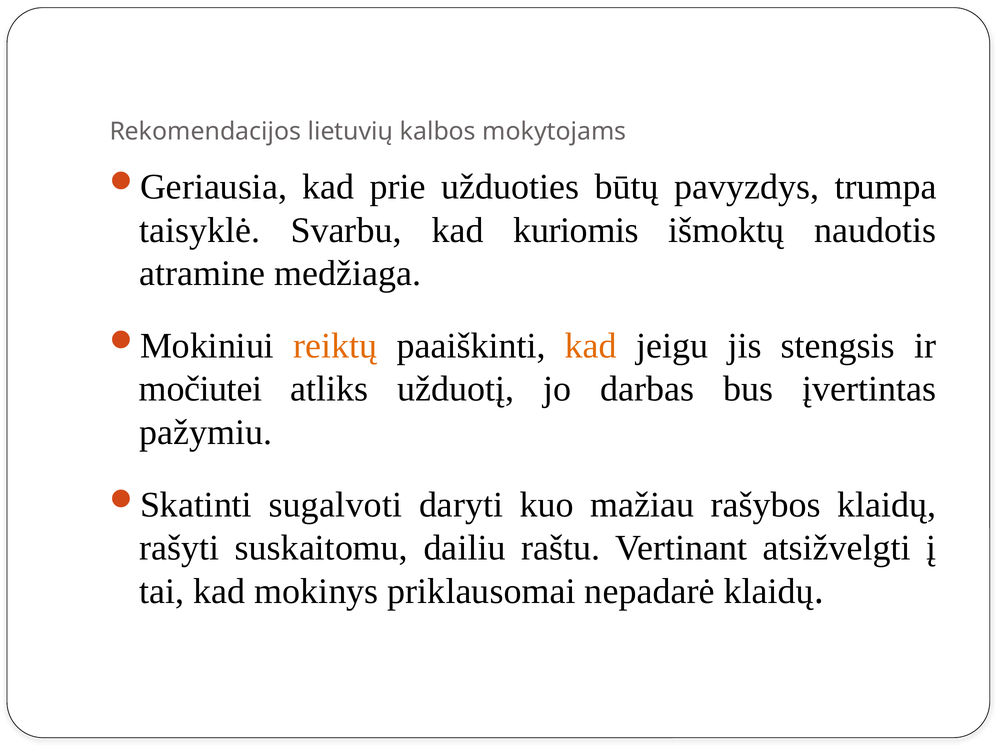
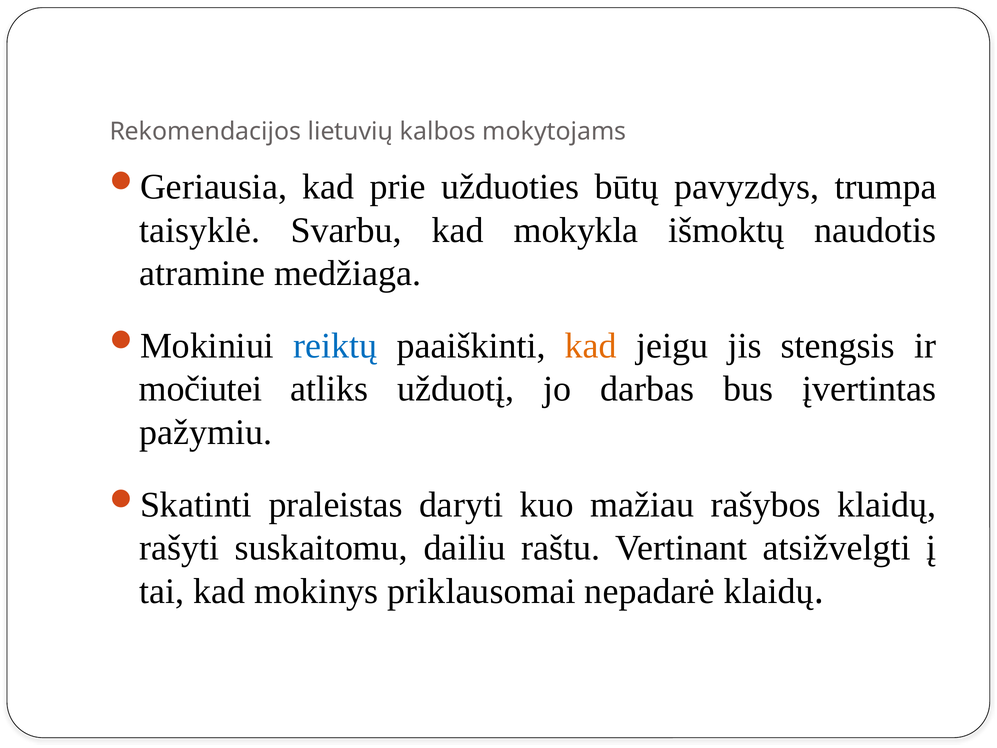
kuriomis: kuriomis -> mokykla (576, 230)
reiktų colour: orange -> blue (335, 346)
sugalvoti: sugalvoti -> praleistas (336, 505)
